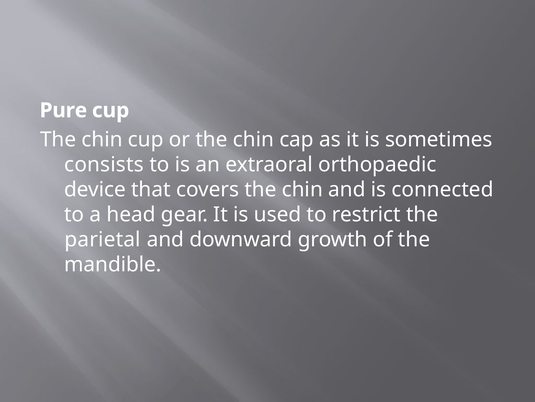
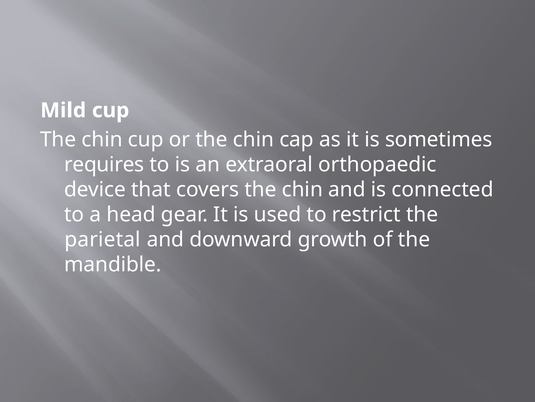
Pure: Pure -> Mild (63, 110)
consists: consists -> requires (104, 164)
